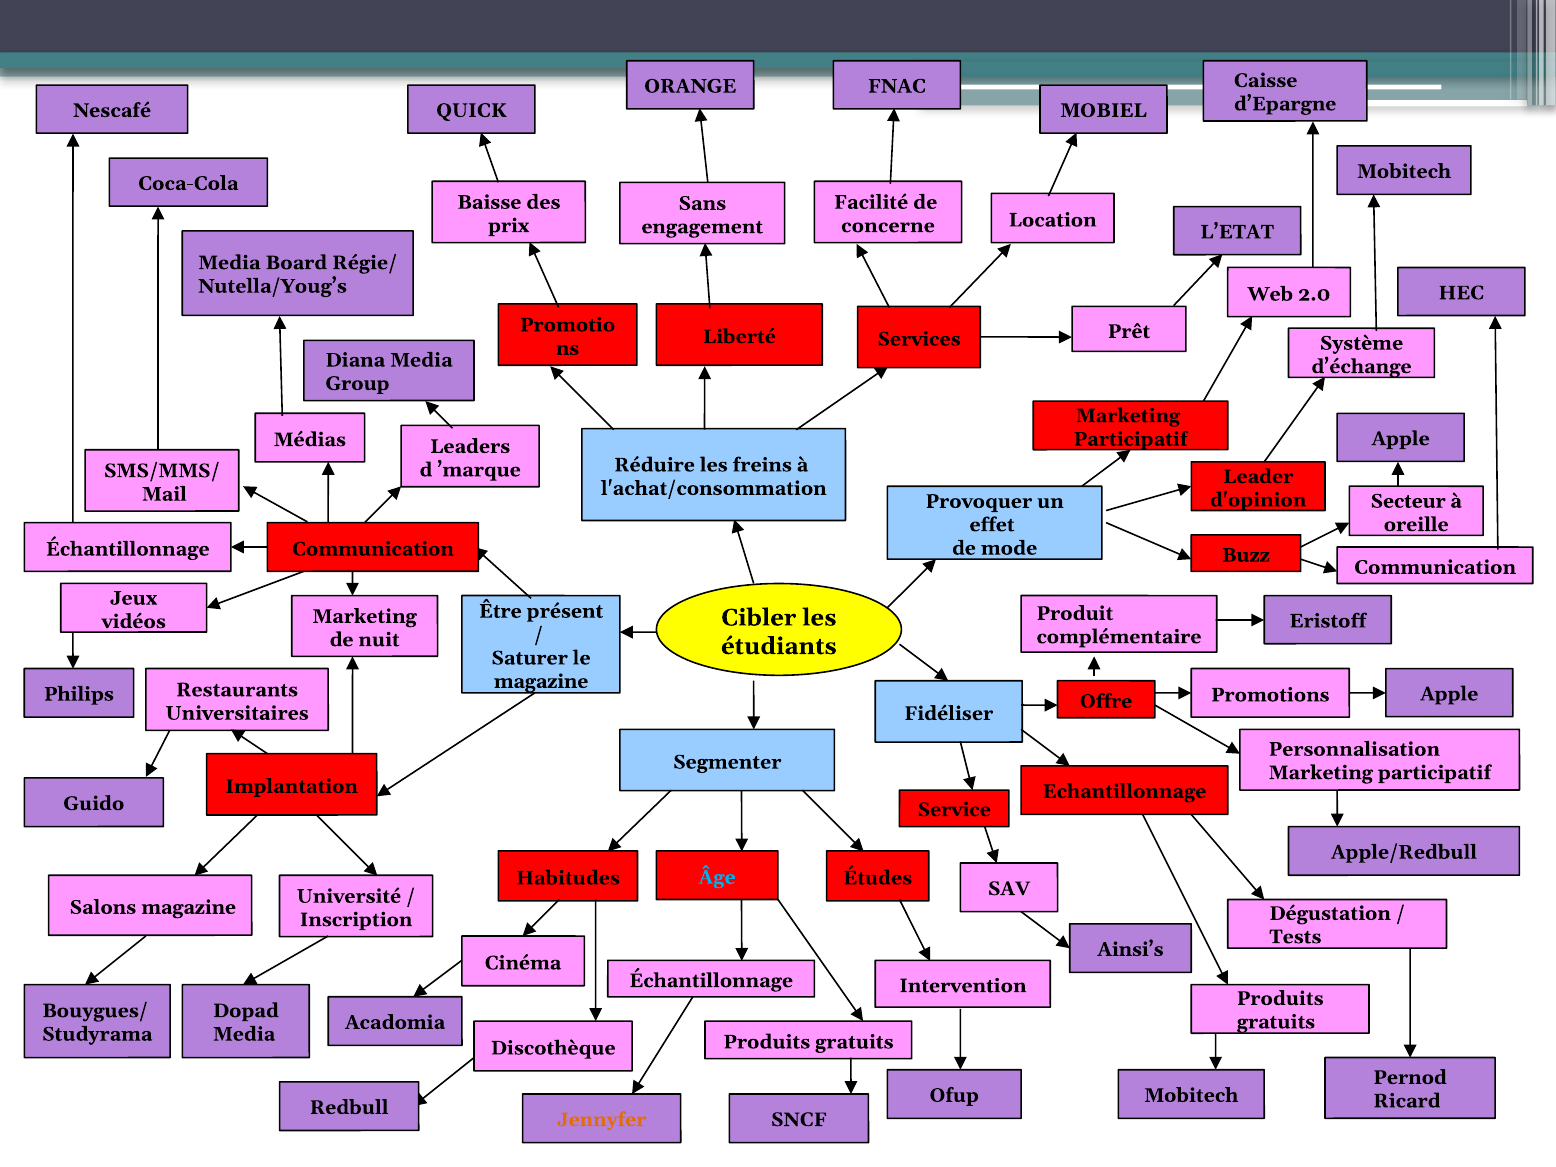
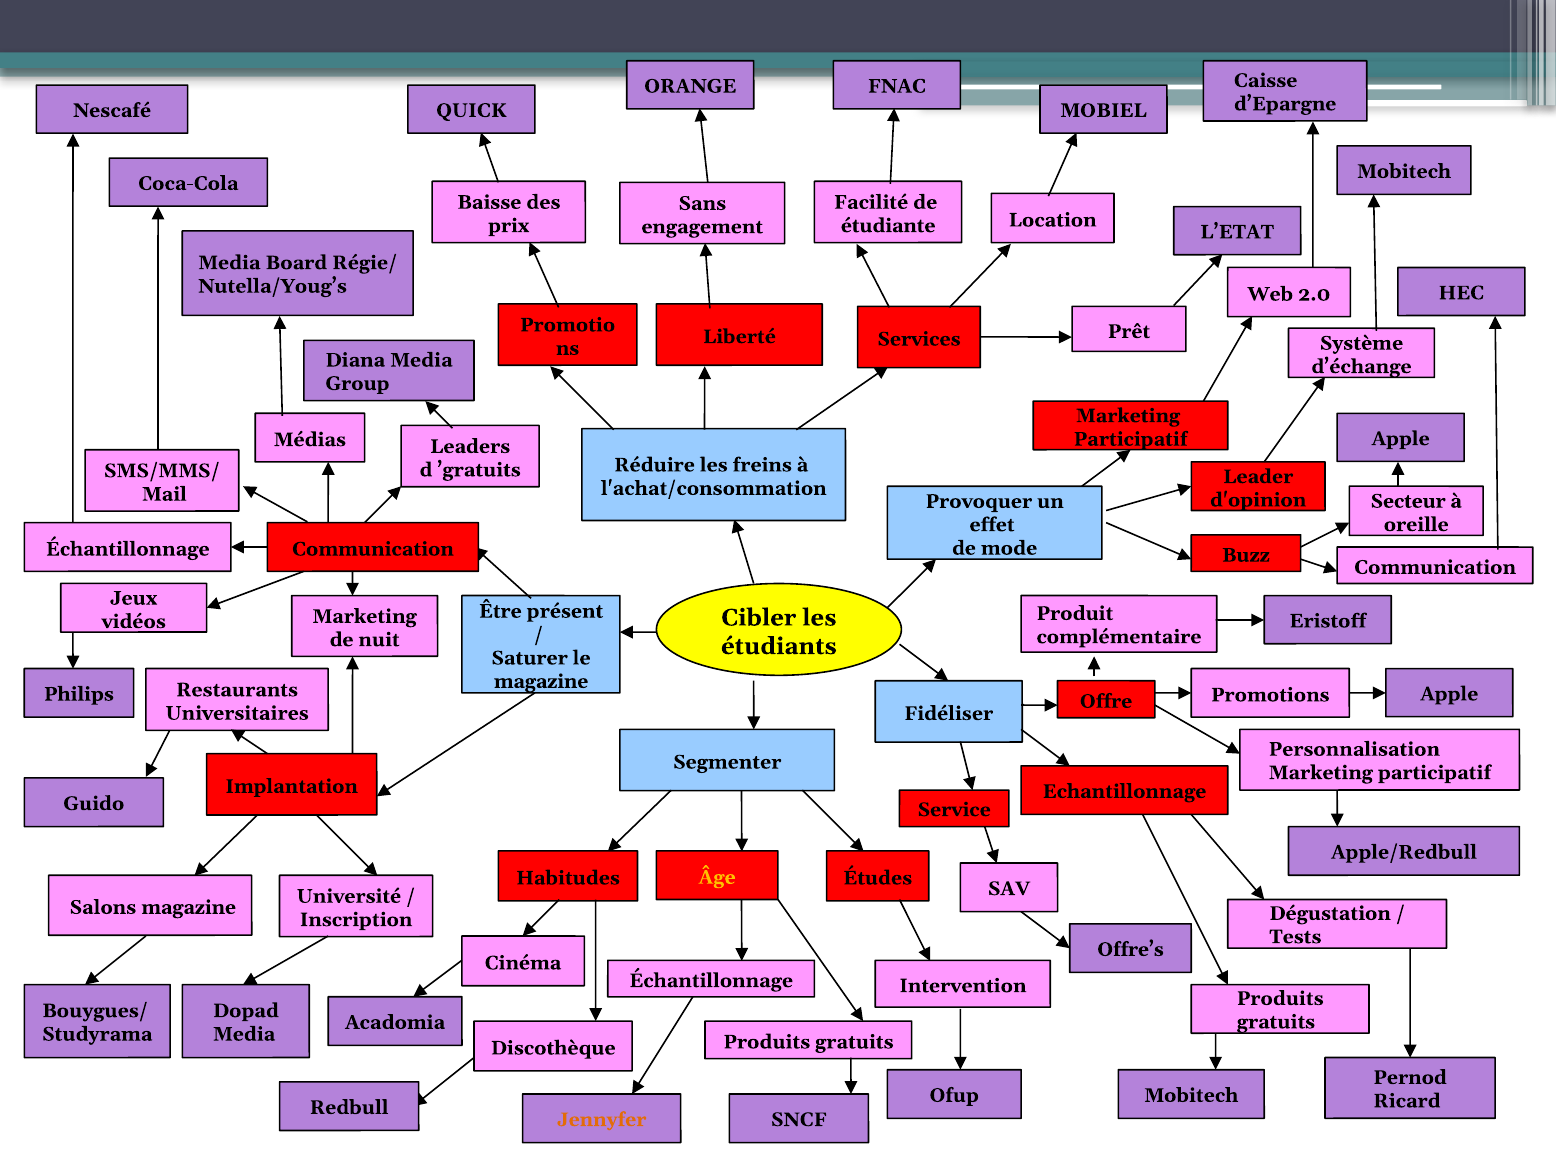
concerne: concerne -> étudiante (888, 226)
’marque: ’marque -> ’gratuits (479, 470)
Âge colour: light blue -> yellow (717, 877)
Ainsi’s: Ainsi’s -> Offre’s (1130, 949)
